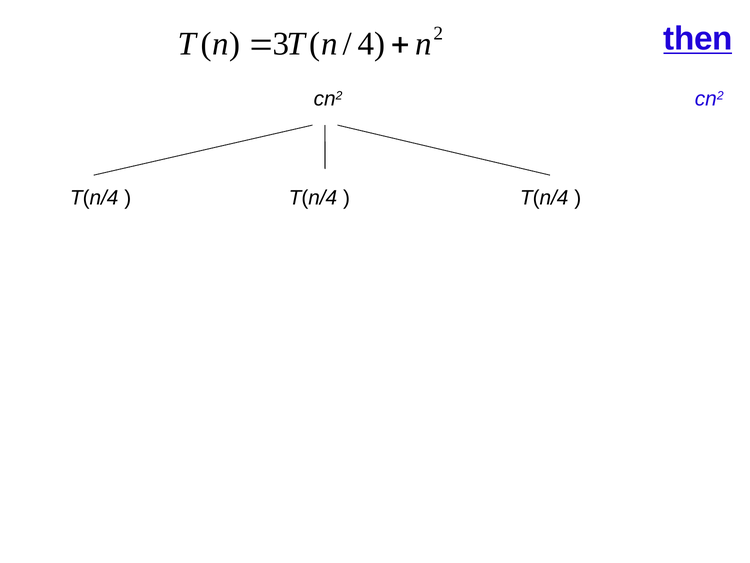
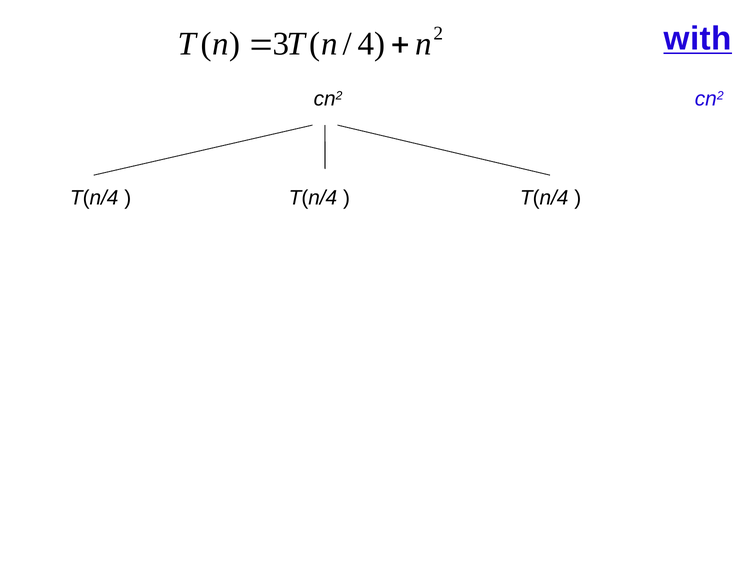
then: then -> with (698, 39)
